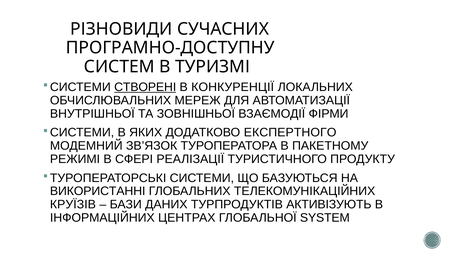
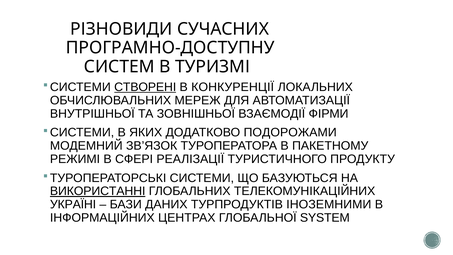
ЕКСПЕРТНОГО: ЕКСПЕРТНОГО -> ПОДОРОЖАМИ (290, 132)
ВИКОРИСТАННІ underline: none -> present (98, 191)
КРУЇЗІВ: КРУЇЗІВ -> УКРАЇНІ (73, 204)
АКТИВІЗУЮТЬ: АКТИВІЗУЮТЬ -> ІНОЗЕМНИМИ (329, 204)
